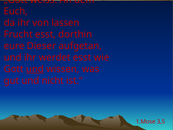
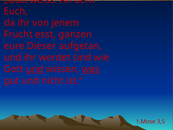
lassen: lassen -> jenem (65, 23)
dorthin: dorthin -> ganzen (75, 34)
werdet esst: esst -> sind (82, 57)
was underline: none -> present (91, 69)
